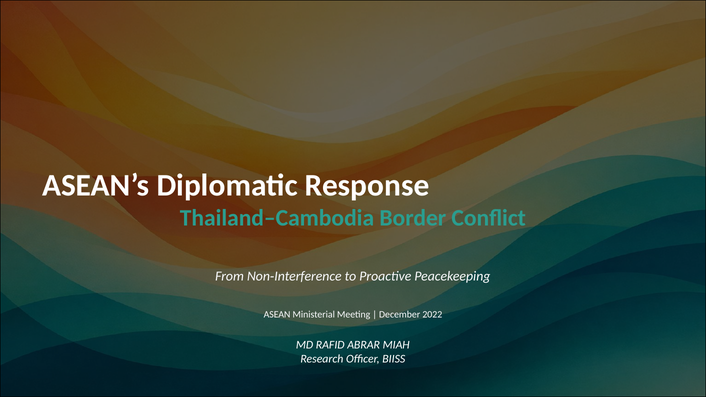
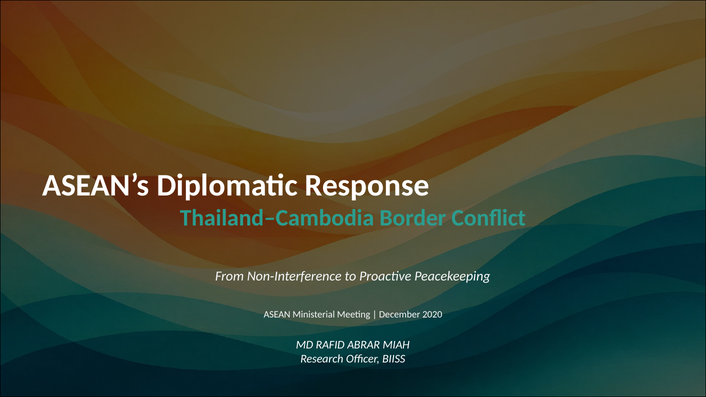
2022: 2022 -> 2020 (432, 315)
